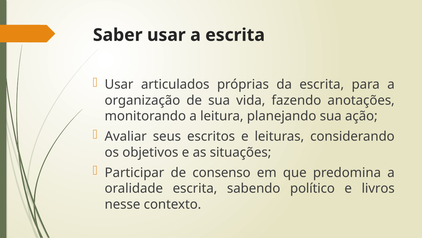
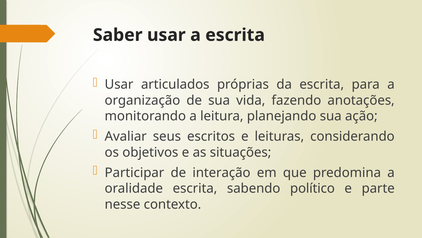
consenso: consenso -> interação (222, 172)
livros: livros -> parte (378, 188)
